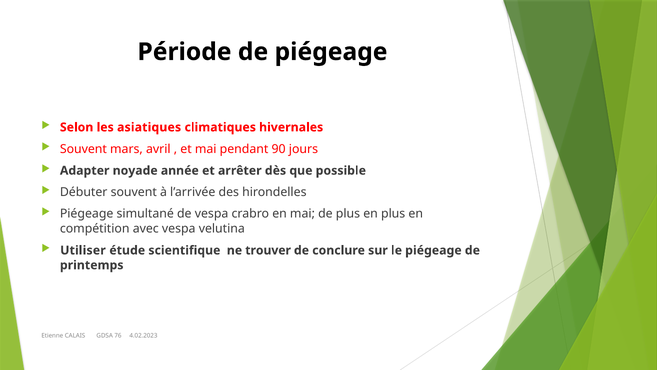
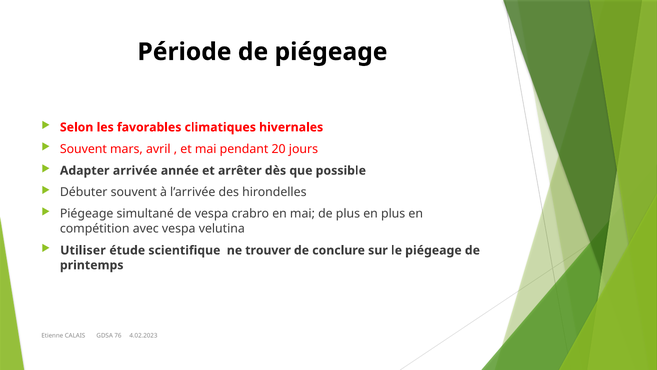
asiatiques: asiatiques -> favorables (149, 127)
90: 90 -> 20 (279, 149)
noyade: noyade -> arrivée (135, 170)
